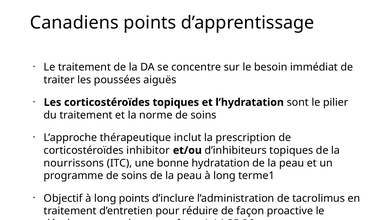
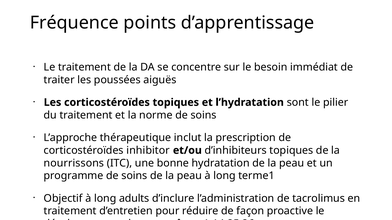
Canadiens: Canadiens -> Fréquence (74, 23)
long points: points -> adults (134, 199)
